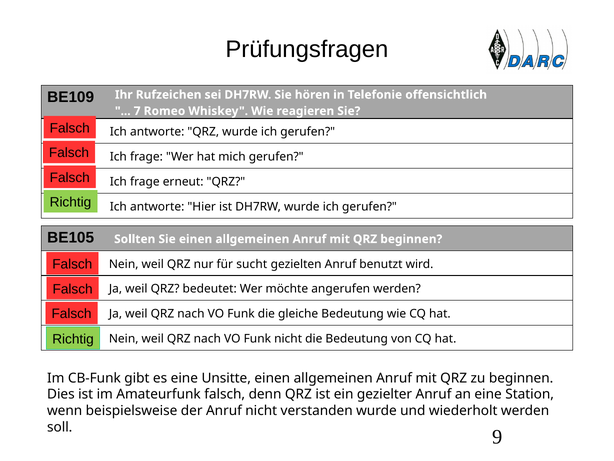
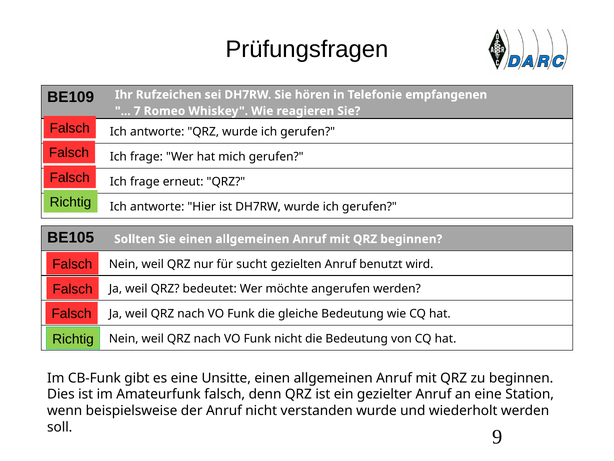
offensichtlich: offensichtlich -> empfangenen (446, 95)
